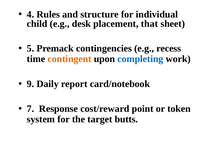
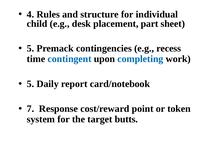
that: that -> part (150, 24)
contingent colour: orange -> blue (70, 59)
9: 9 -> 5 (30, 84)
